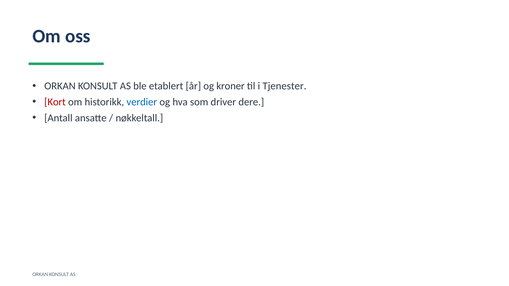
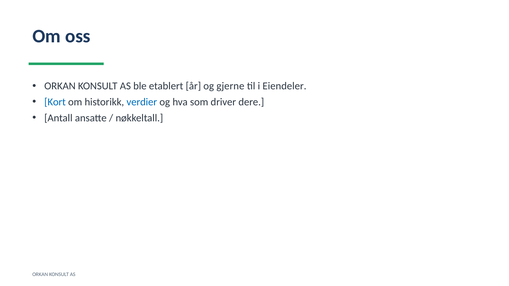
kroner: kroner -> gjerne (230, 86)
Tjenester: Tjenester -> Eiendeler (285, 86)
Kort colour: red -> blue (55, 102)
